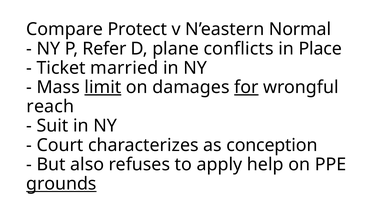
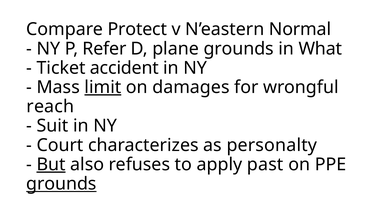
plane conflicts: conflicts -> grounds (239, 49)
Place: Place -> What (320, 49)
married: married -> accident (124, 68)
for underline: present -> none (246, 87)
conception: conception -> personalty (272, 145)
But underline: none -> present (51, 164)
help: help -> past (265, 164)
